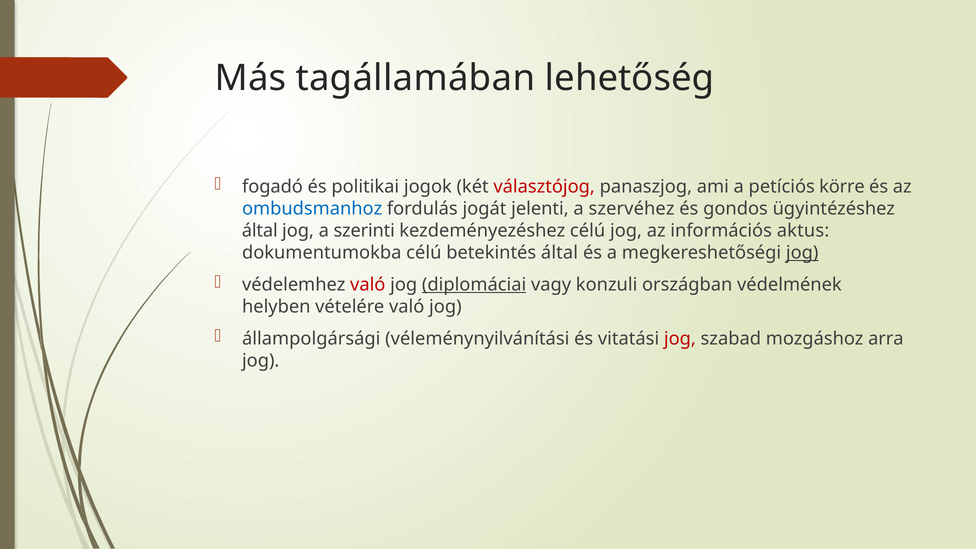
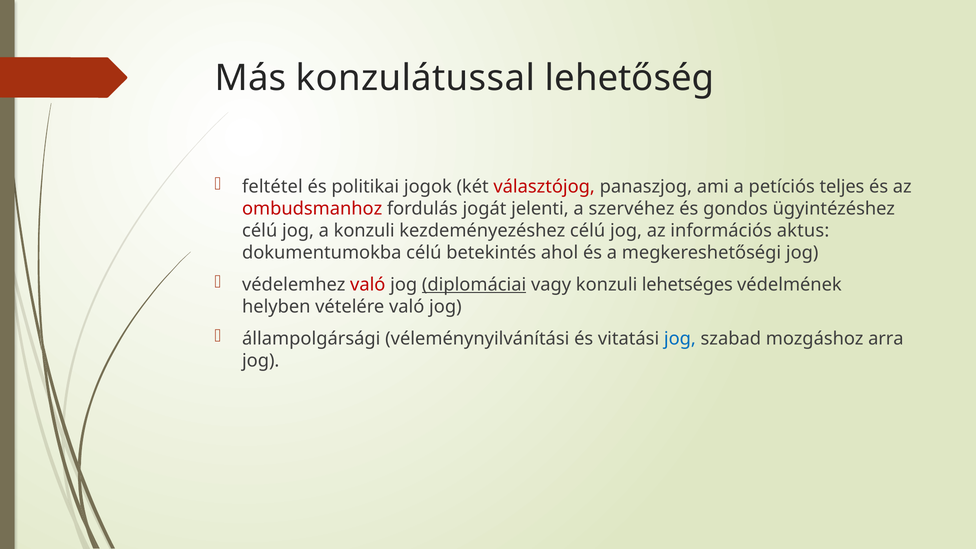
tagállamában: tagállamában -> konzulátussal (415, 78)
fogadó: fogadó -> feltétel (272, 187)
körre: körre -> teljes (842, 187)
ombudsmanhoz colour: blue -> red (312, 209)
által: által -> célú (260, 231)
a szerinti: szerinti -> konzuli (364, 231)
betekintés által: által -> ahol (560, 253)
jog underline: present -> none (802, 253)
országban: országban -> lehetséges (687, 285)
jog colour: red -> blue (680, 339)
